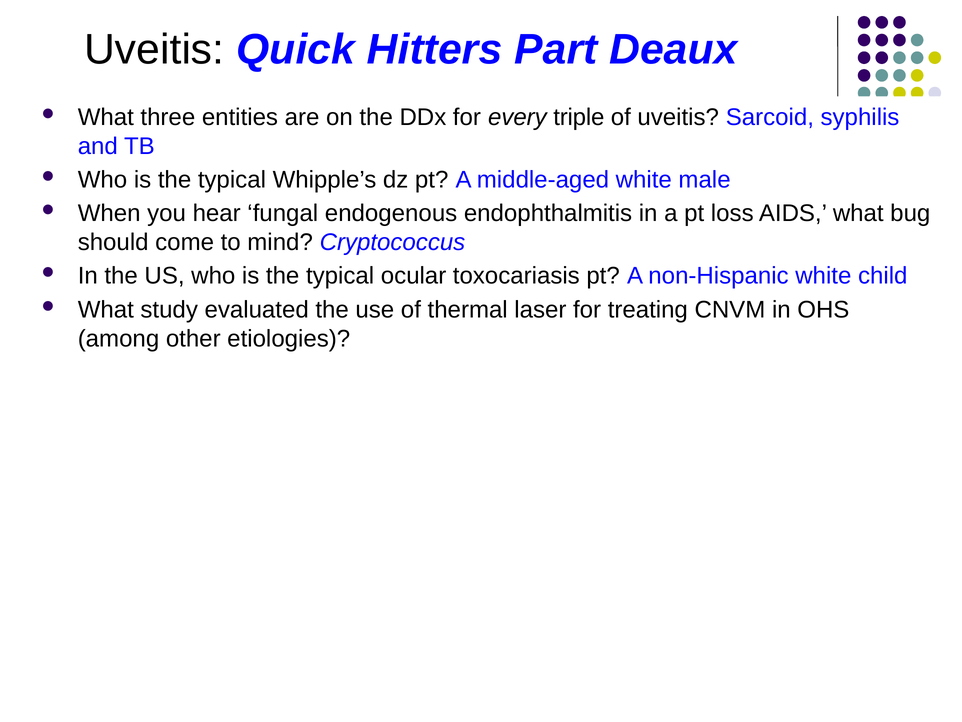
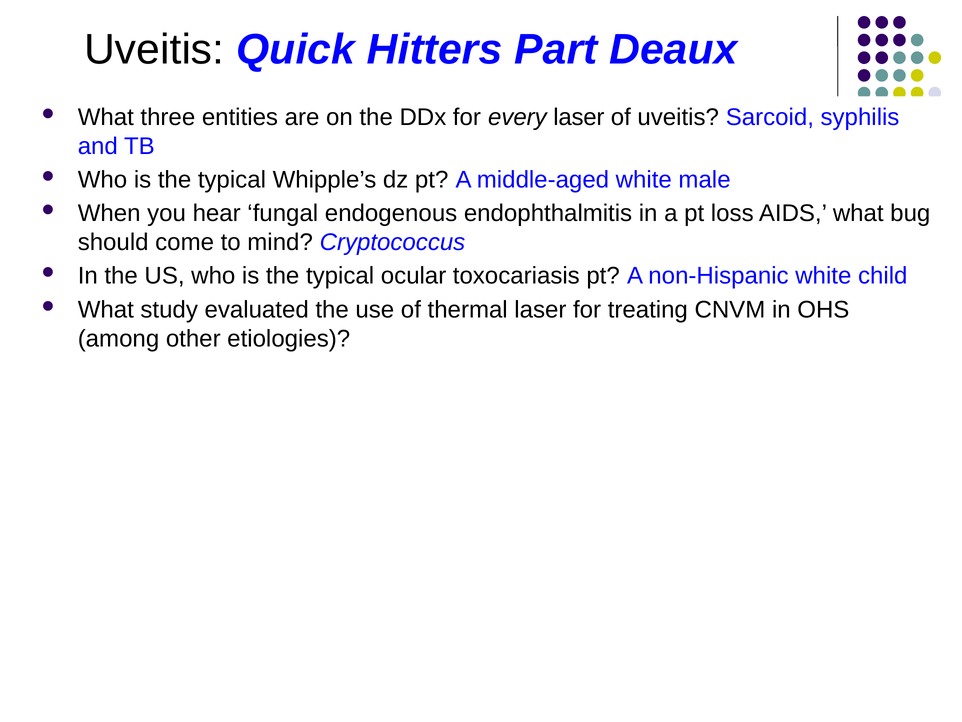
every triple: triple -> laser (579, 117)
